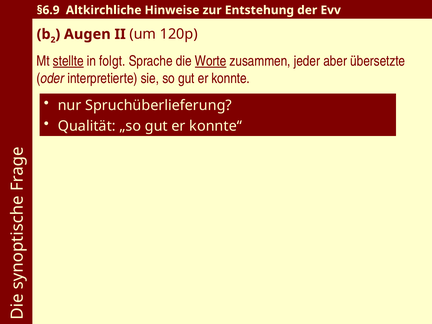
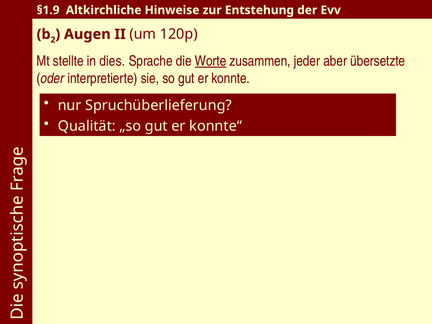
§6.9: §6.9 -> §1.9 (48, 10)
stellte underline: present -> none (68, 61)
folgt: folgt -> dies (112, 61)
